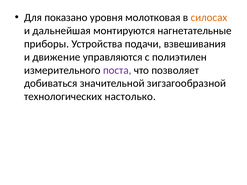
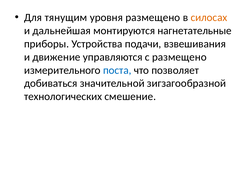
показано: показано -> тянущим (66, 18)
уровня молотковая: молотковая -> размещено (153, 18)
с полиэтилен: полиэтилен -> размещено (179, 57)
поста colour: purple -> blue (117, 70)
настолько: настолько -> смешение (130, 97)
